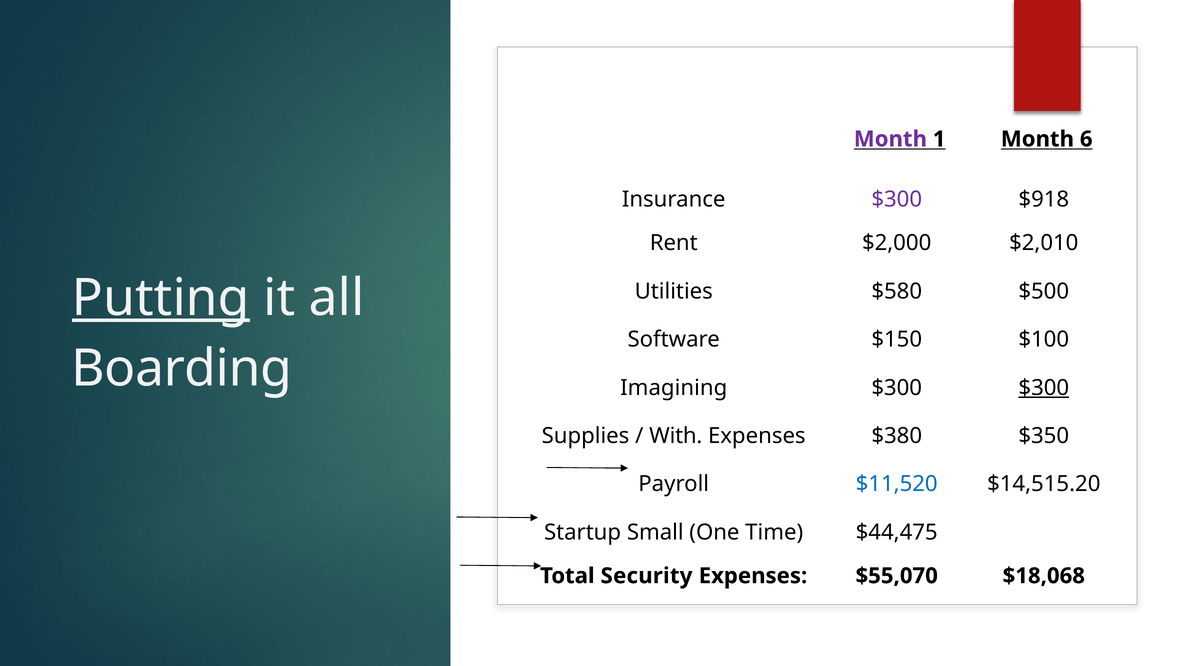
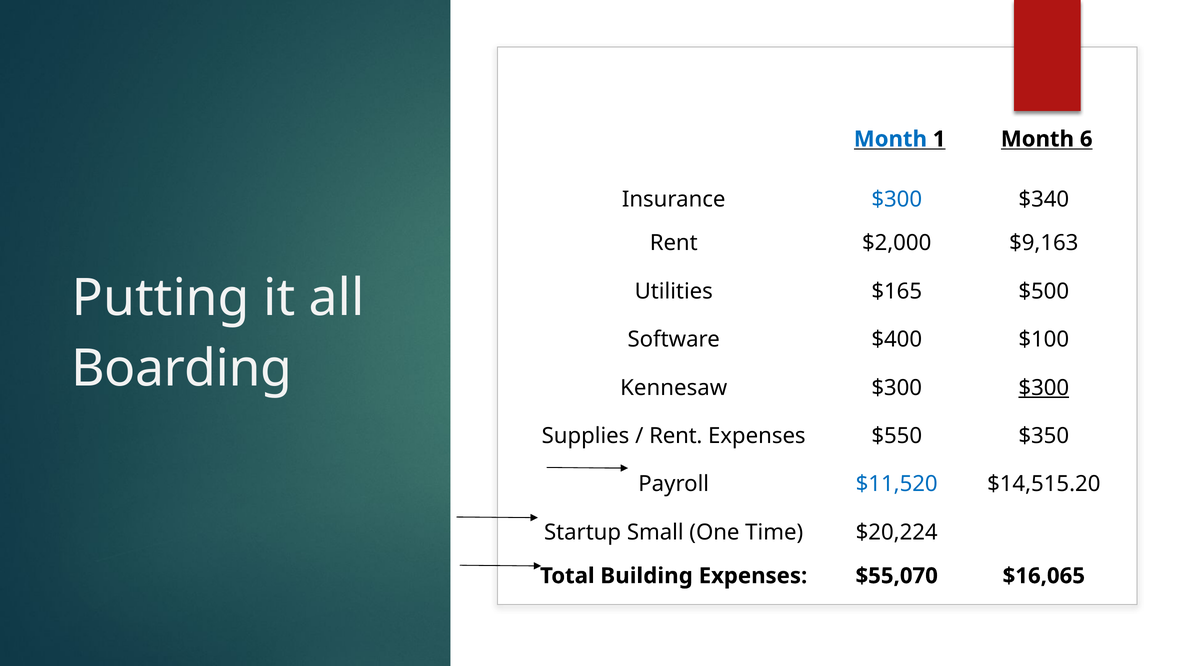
Month colour: purple -> blue (890, 139)
$300 colour: purple -> blue (897, 199)
$918: $918 -> $340 (1044, 199)
$2,010: $2,010 -> $9,163 (1044, 243)
Putting underline: present -> none (161, 298)
$580: $580 -> $165 (897, 291)
$150: $150 -> $400 (897, 339)
Imagining: Imagining -> Kennesaw (674, 388)
With: With -> Rent (676, 436)
$380: $380 -> $550 (897, 436)
$44,475: $44,475 -> $20,224 (897, 532)
Security: Security -> Building (647, 576)
$18,068: $18,068 -> $16,065 (1044, 576)
